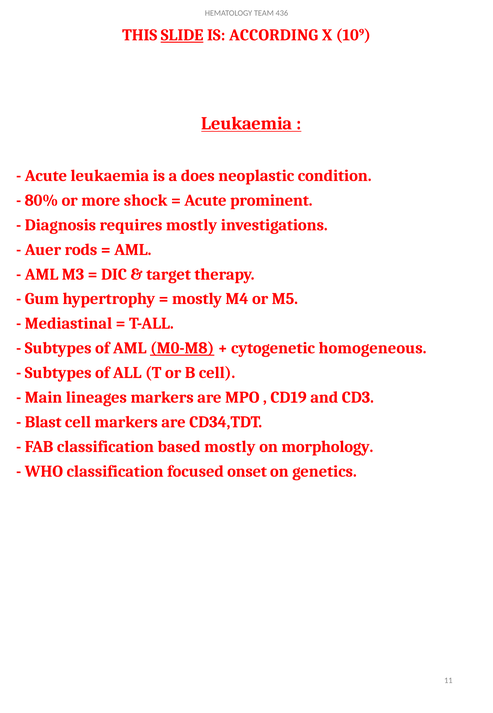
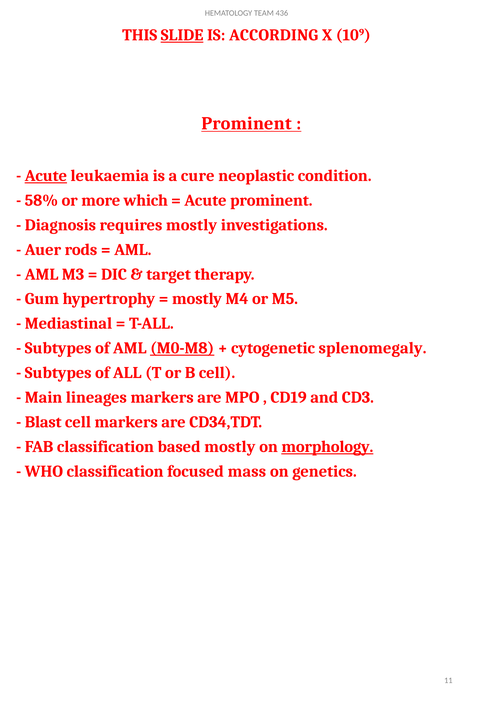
Leukaemia: Leukaemia -> Prominent (247, 123)
Acute underline: none -> present (46, 175)
does: does -> cure (198, 175)
80%: 80% -> 58% (41, 200)
shock: shock -> which (146, 200)
homogeneous: homogeneous -> splenomegaly (373, 348)
morphology underline: none -> present (327, 446)
onset: onset -> mass (247, 471)
